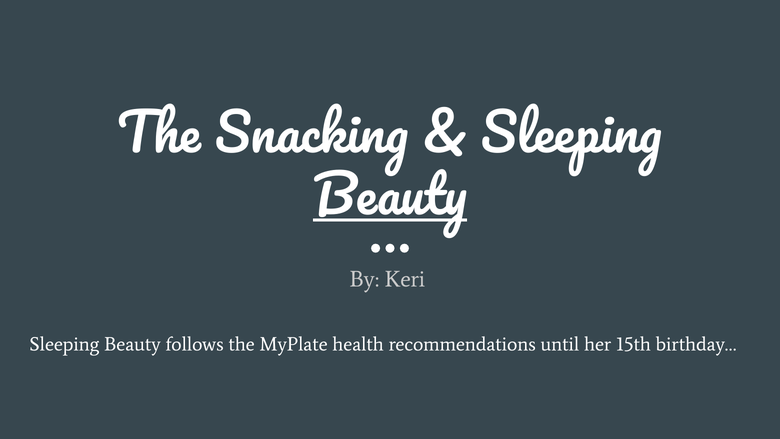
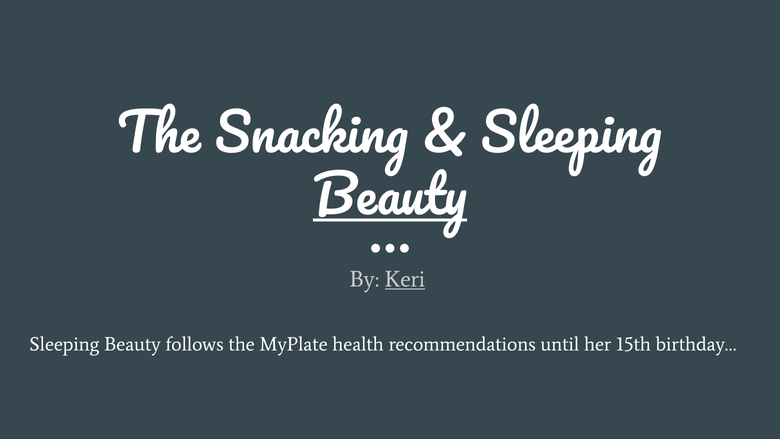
Keri underline: none -> present (405, 279)
